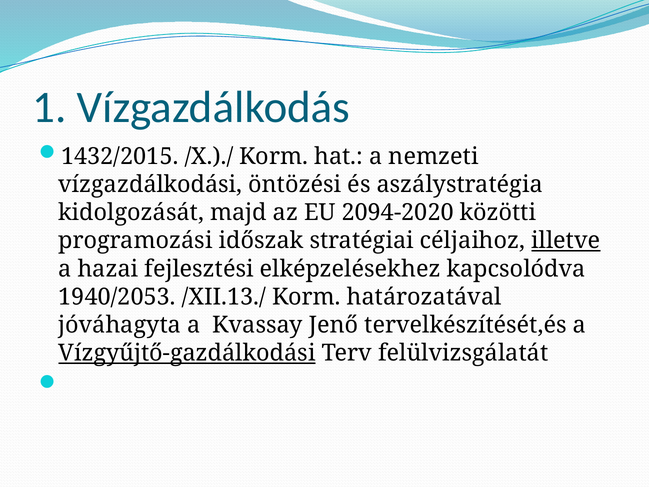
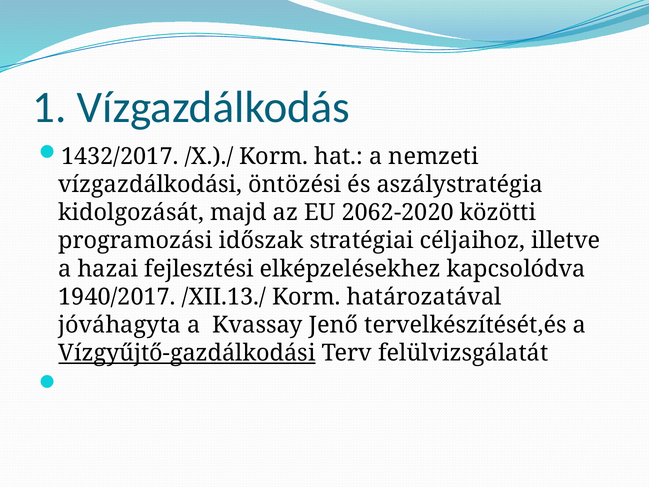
1432/2015: 1432/2015 -> 1432/2017 (120, 156)
2094-2020: 2094-2020 -> 2062-2020 (398, 212)
illetve underline: present -> none (566, 241)
1940/2053: 1940/2053 -> 1940/2017 (117, 297)
